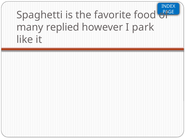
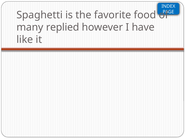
park: park -> have (143, 27)
